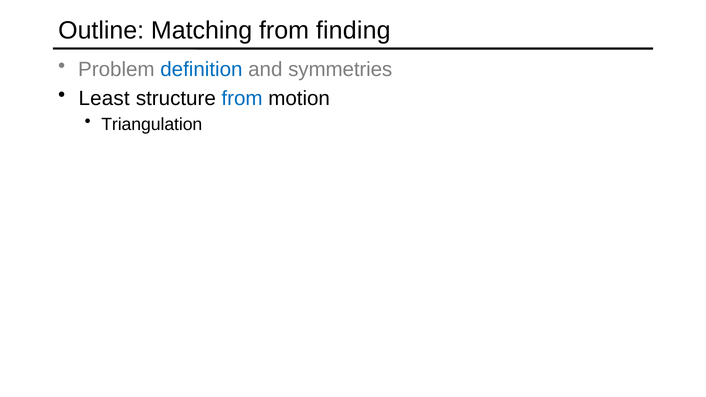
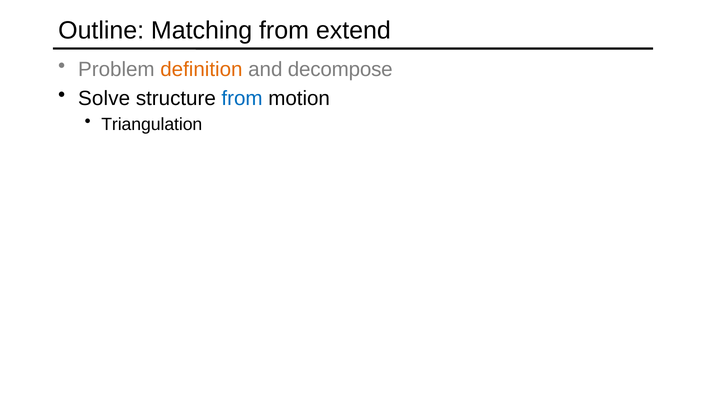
finding: finding -> extend (353, 30)
definition colour: blue -> orange (201, 69)
symmetries: symmetries -> decompose (340, 69)
Least: Least -> Solve (104, 98)
